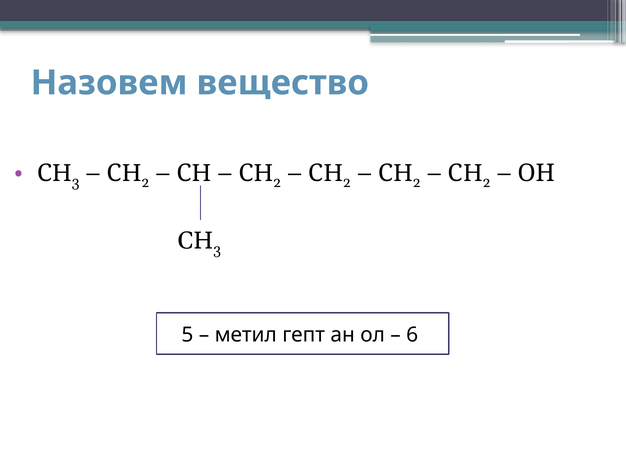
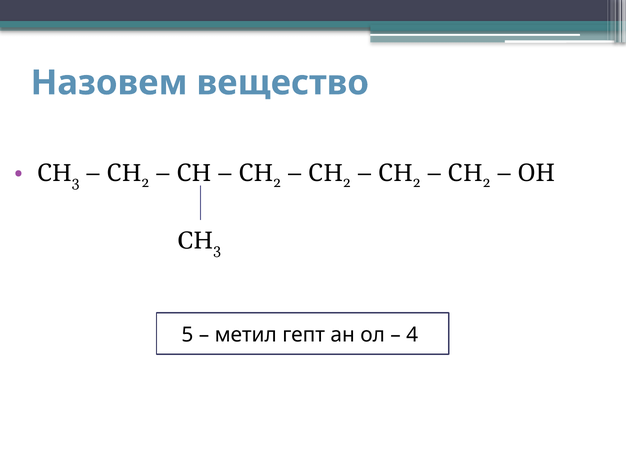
6: 6 -> 4 (412, 335)
